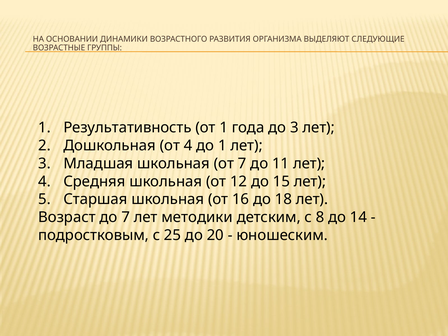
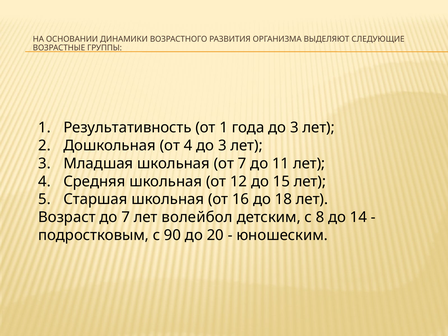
4 до 1: 1 -> 3 (222, 146)
методики: методики -> волейбол (197, 217)
25: 25 -> 90 (173, 235)
